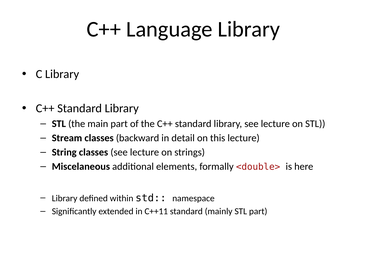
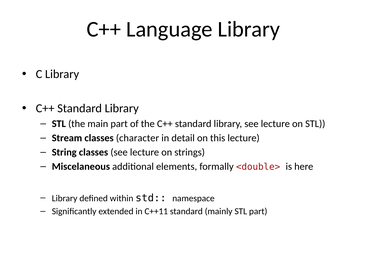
backward: backward -> character (138, 138)
